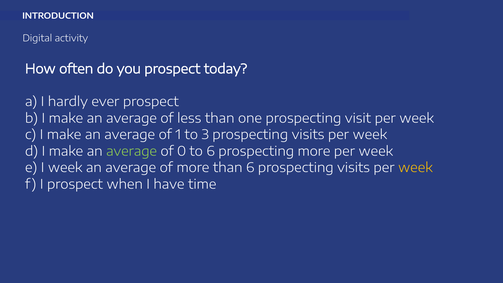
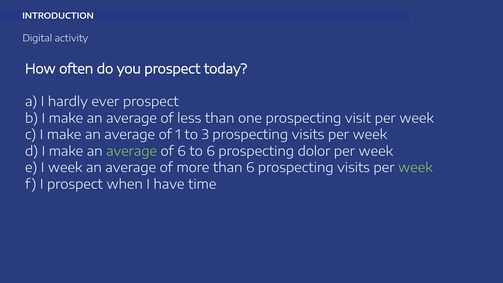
of 0: 0 -> 6 (182, 151)
prospecting more: more -> dolor (314, 151)
week colour: yellow -> light green (415, 168)
